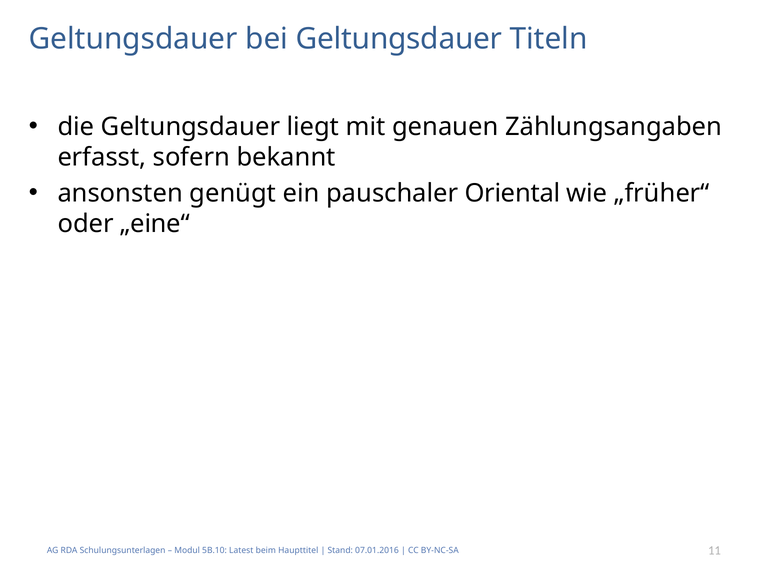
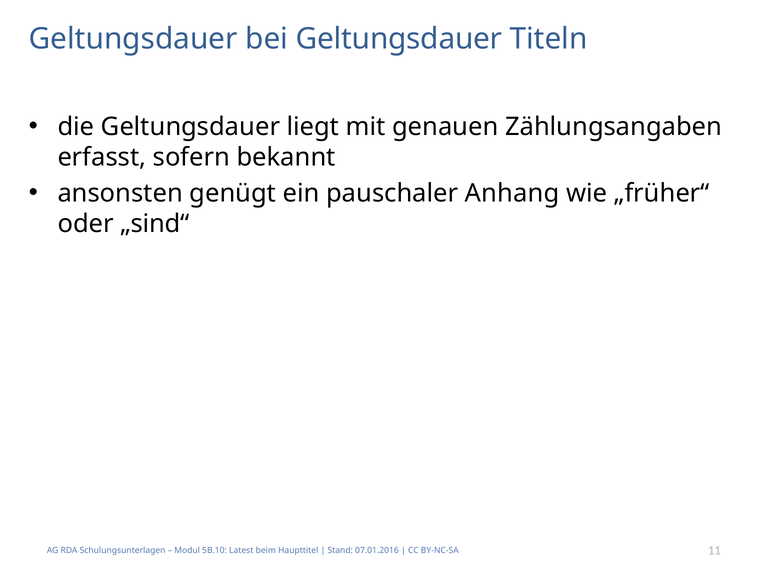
Oriental: Oriental -> Anhang (512, 193)
„eine“: „eine“ -> „sind“ (155, 224)
